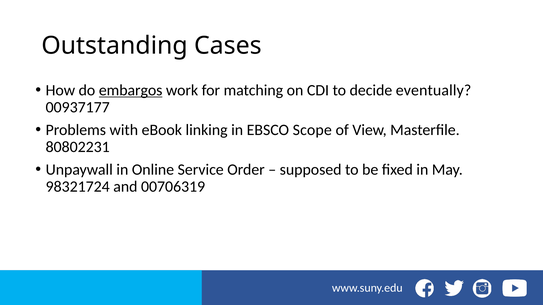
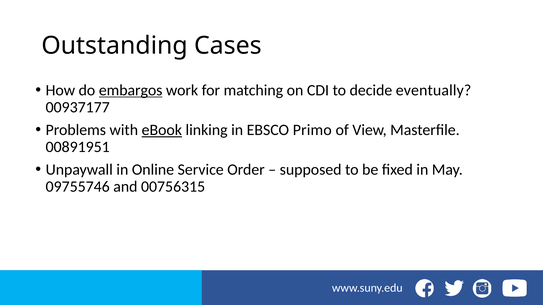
eBook underline: none -> present (162, 130)
Scope: Scope -> Primo (312, 130)
80802231: 80802231 -> 00891951 (78, 147)
98321724: 98321724 -> 09755746 (78, 187)
00706319: 00706319 -> 00756315 (173, 187)
